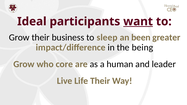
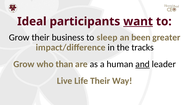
being: being -> tracks (143, 48)
core: core -> than (64, 64)
and underline: none -> present (143, 64)
